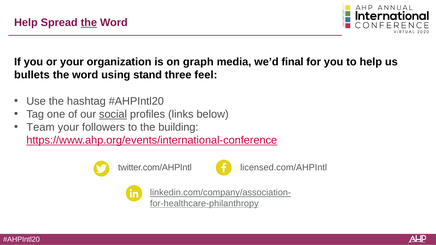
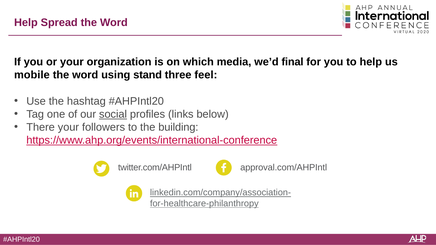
the underline: present -> none (89, 23)
graph: graph -> which (198, 62)
bullets: bullets -> mobile (32, 75)
Team: Team -> There (41, 127)
licensed.com/AHPIntl: licensed.com/AHPIntl -> approval.com/AHPIntl (284, 168)
